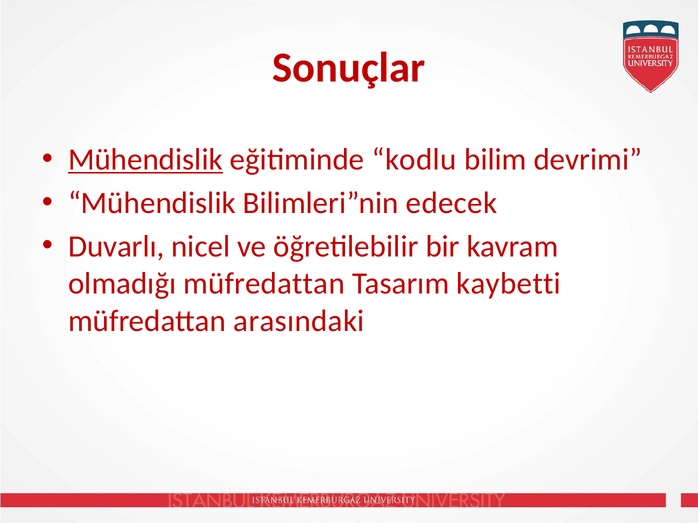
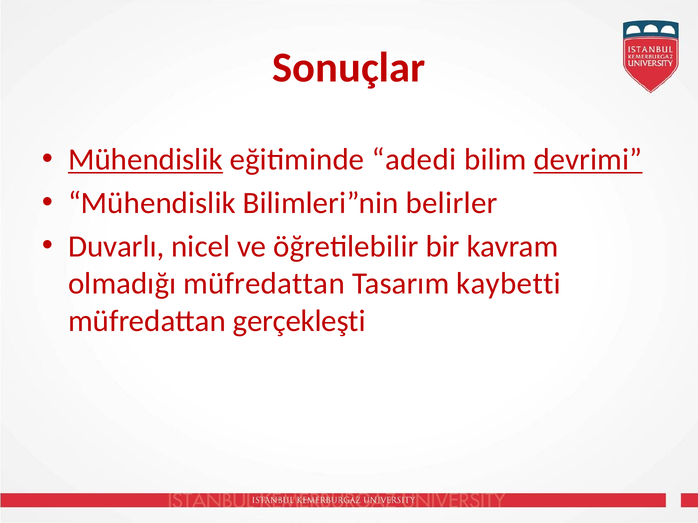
kodlu: kodlu -> adedi (414, 160)
devrimi underline: none -> present (588, 160)
edecek: edecek -> belirler (452, 203)
arasındaki: arasındaki -> gerçekleşti (299, 321)
